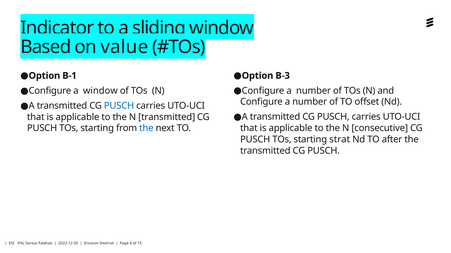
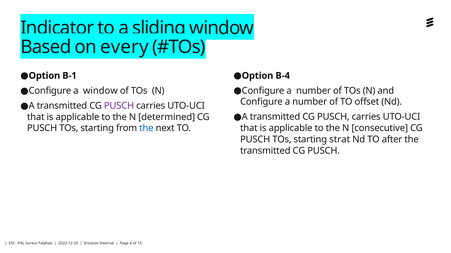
value: value -> every (124, 47)
B-3: B-3 -> B-4 (283, 76)
PUSCH colour: blue -> purple (119, 106)
N transmitted: transmitted -> determined (167, 117)
